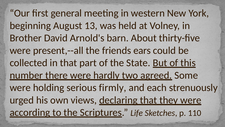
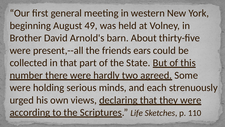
13: 13 -> 49 (91, 26)
firmly: firmly -> minds (113, 87)
